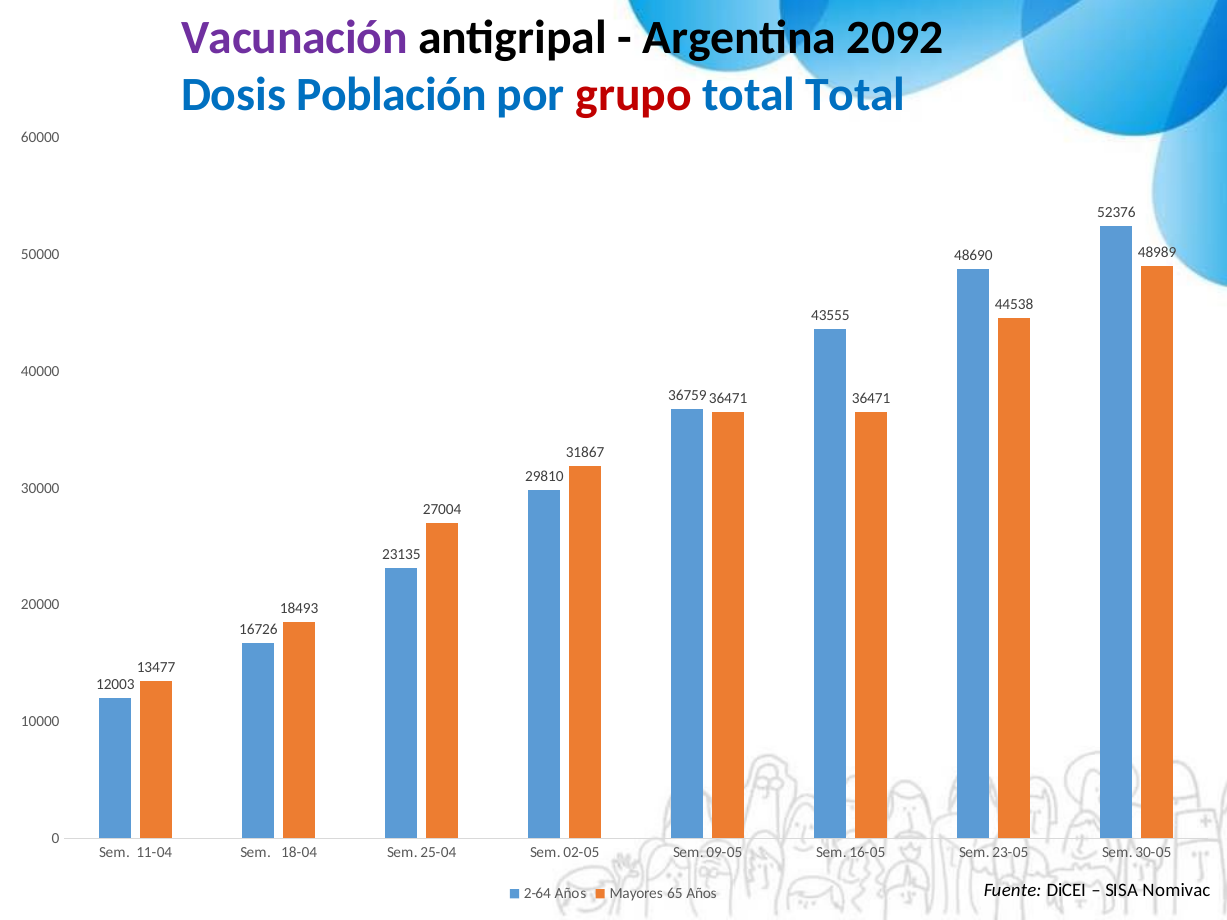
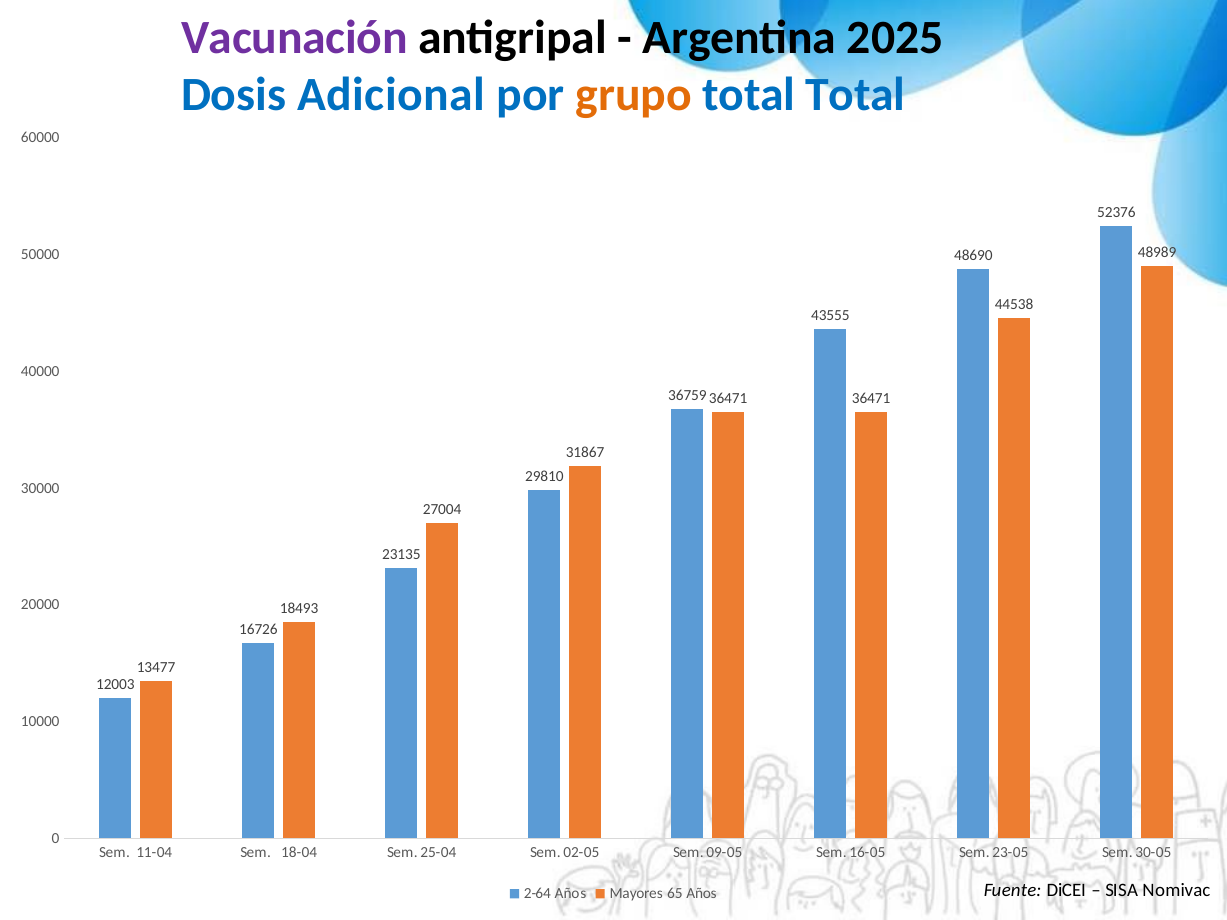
2092: 2092 -> 2025 (895, 38)
Población: Población -> Adicional (391, 95)
grupo colour: red -> orange (634, 95)
